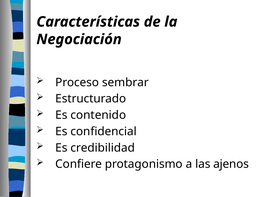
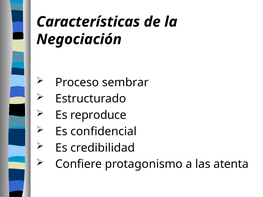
contenido: contenido -> reproduce (98, 115)
ajenos: ajenos -> atenta (231, 164)
